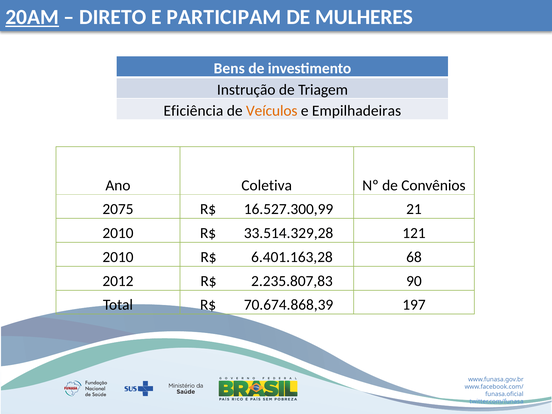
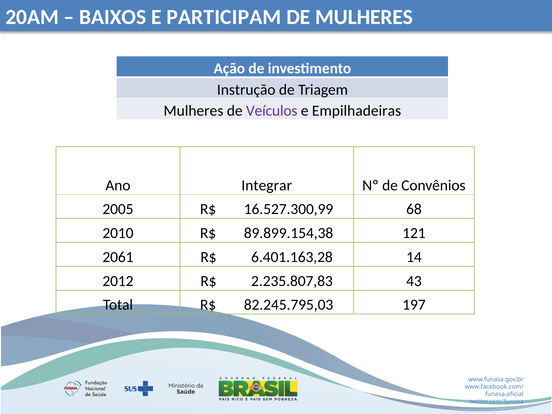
20AM underline: present -> none (32, 17)
DIRETO: DIRETO -> BAIXOS (113, 17)
Bens: Bens -> Ação (229, 68)
Eficiência: Eficiência -> Mulheres (193, 111)
Veículos colour: orange -> purple (272, 111)
Coletiva: Coletiva -> Integrar (267, 185)
2075: 2075 -> 2005 (118, 209)
21: 21 -> 68 (414, 209)
33.514.329,28: 33.514.329,28 -> 89.899.154,38 (289, 233)
2010: 2010 -> 2061 (118, 257)
68: 68 -> 14 (414, 257)
90: 90 -> 43 (414, 281)
70.674.868,39: 70.674.868,39 -> 82.245.795,03 (289, 305)
